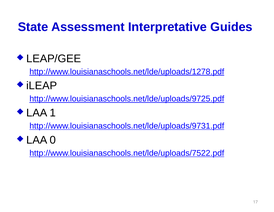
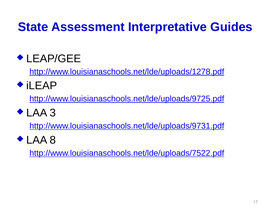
1: 1 -> 3 (53, 113)
0: 0 -> 8 (53, 140)
